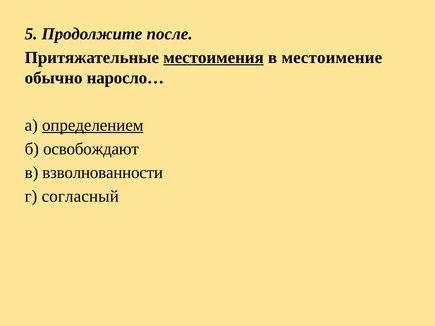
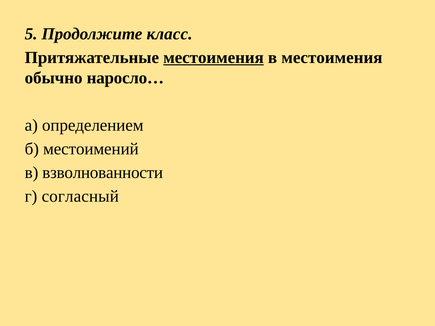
после: после -> класс (170, 34)
в местоимение: местоимение -> местоимения (332, 58)
определением underline: present -> none (93, 125)
освобождают: освобождают -> местоимений (91, 149)
